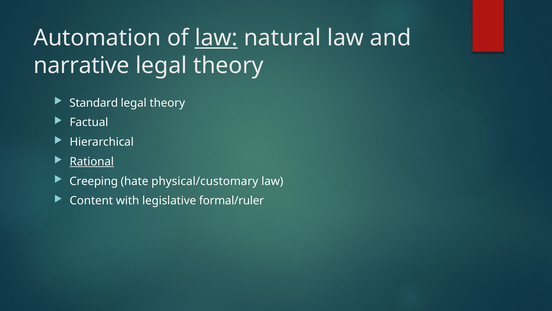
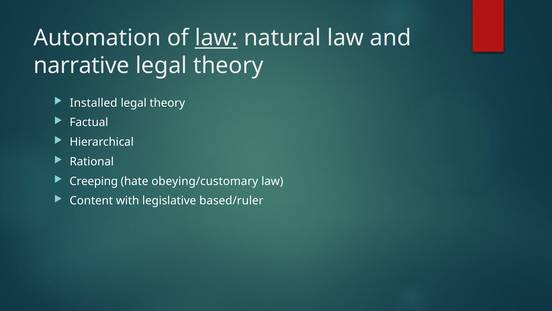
Standard: Standard -> Installed (94, 103)
Rational underline: present -> none (92, 161)
physical/customary: physical/customary -> obeying/customary (205, 181)
formal/ruler: formal/ruler -> based/ruler (231, 201)
